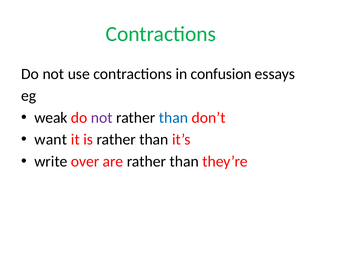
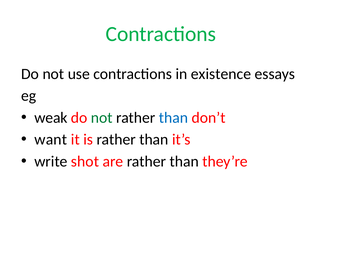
confusion: confusion -> existence (221, 74)
not colour: purple -> green (102, 118)
over: over -> shot (85, 161)
